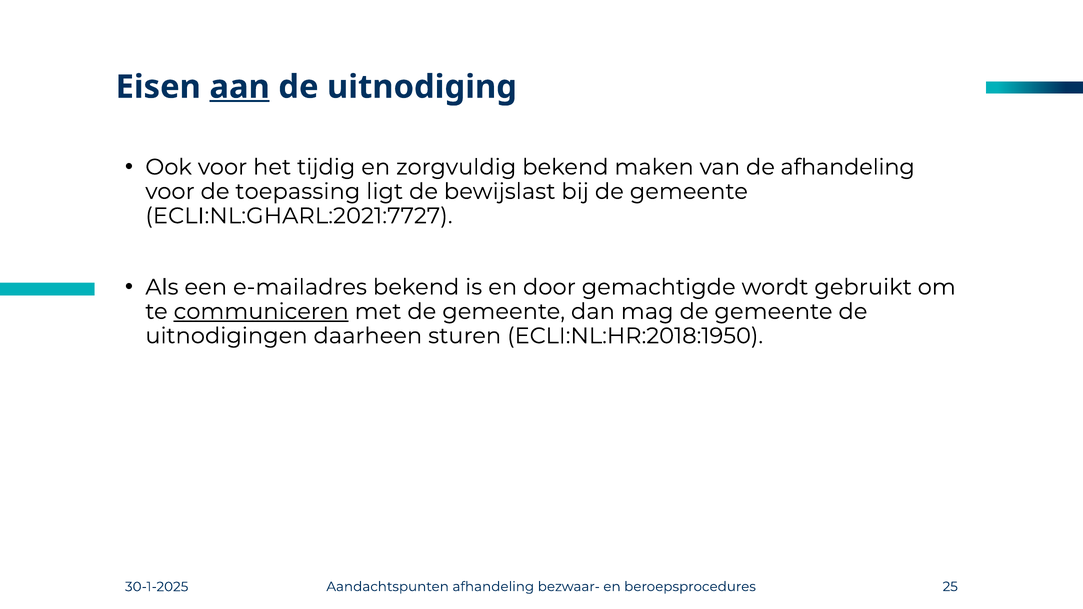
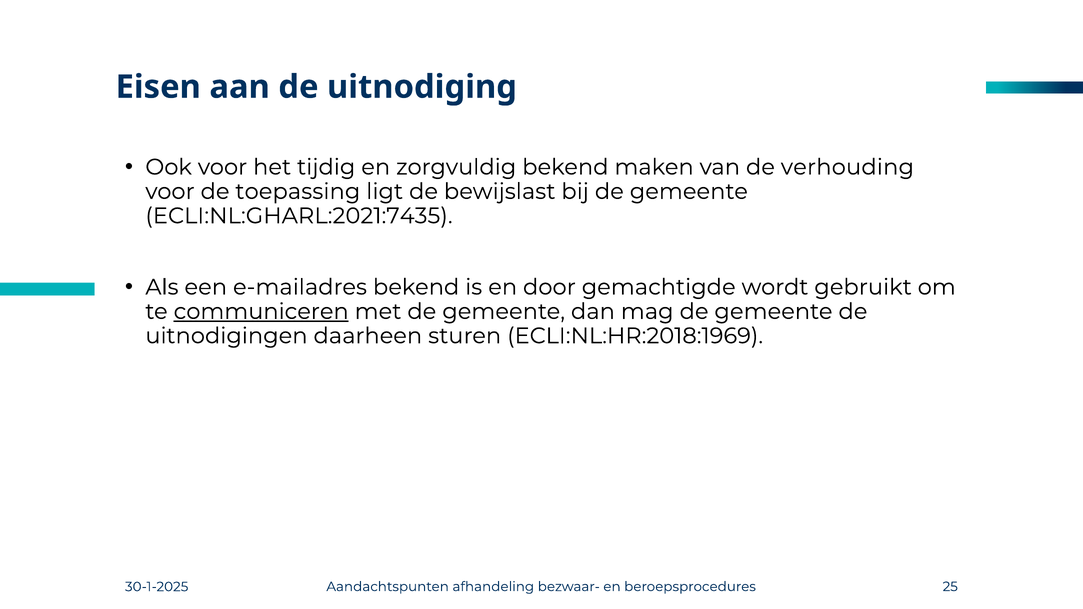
aan underline: present -> none (240, 87)
de afhandeling: afhandeling -> verhouding (847, 167)
ECLI:NL:GHARL:2021:7727: ECLI:NL:GHARL:2021:7727 -> ECLI:NL:GHARL:2021:7435 (299, 216)
ECLI:NL:HR:2018:1950: ECLI:NL:HR:2018:1950 -> ECLI:NL:HR:2018:1969 (635, 336)
